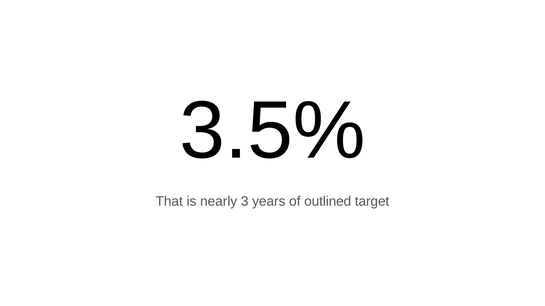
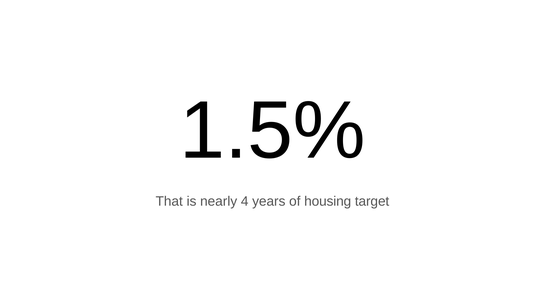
3.5%: 3.5% -> 1.5% (273, 131)
3: 3 -> 4 (245, 202)
outlined: outlined -> housing (328, 202)
